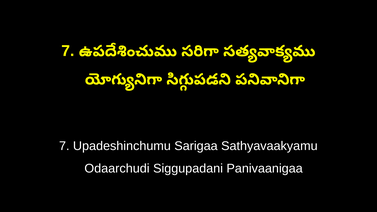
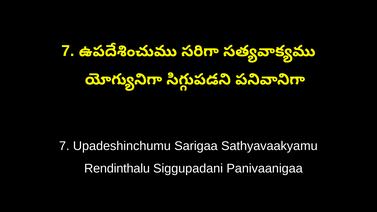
Odaarchudi: Odaarchudi -> Rendinthalu (117, 169)
